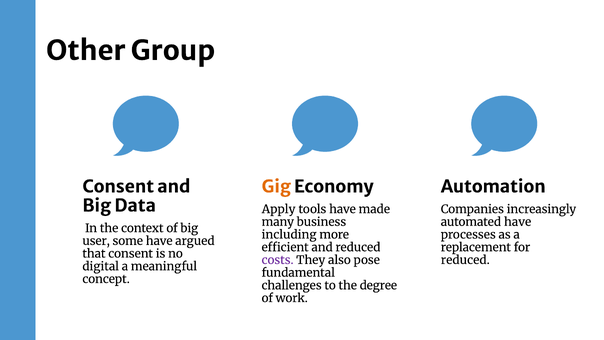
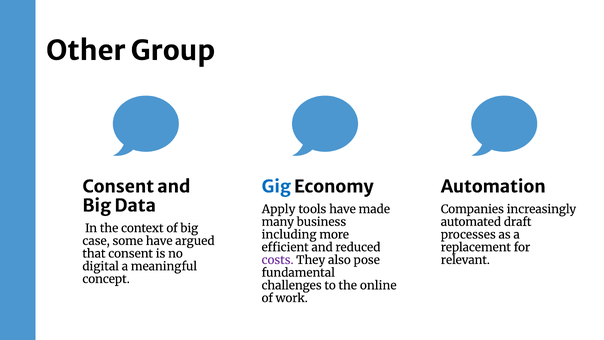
Gig colour: orange -> blue (276, 187)
automated have: have -> draft (518, 222)
user: user -> case (96, 241)
reduced: reduced -> relevant (465, 260)
degree: degree -> online (378, 285)
